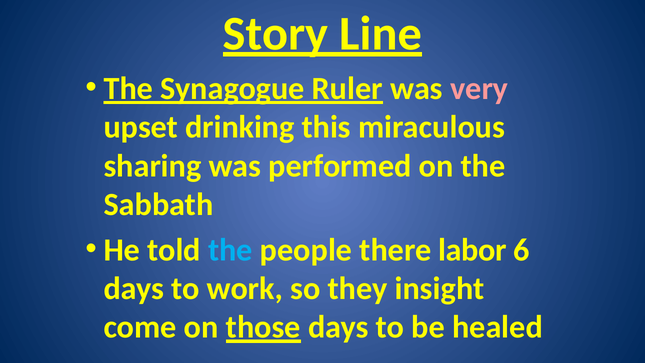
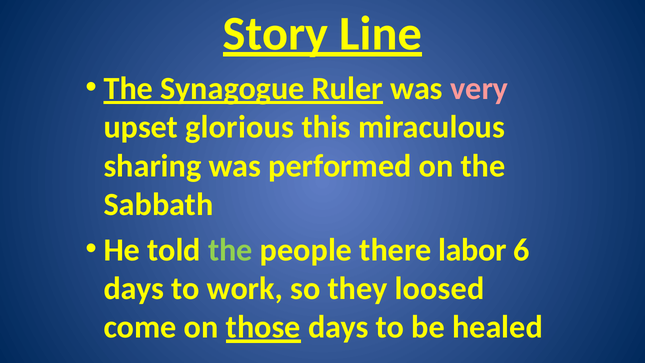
drinking: drinking -> glorious (240, 127)
the colour: light blue -> light green (230, 250)
insight: insight -> loosed (440, 288)
